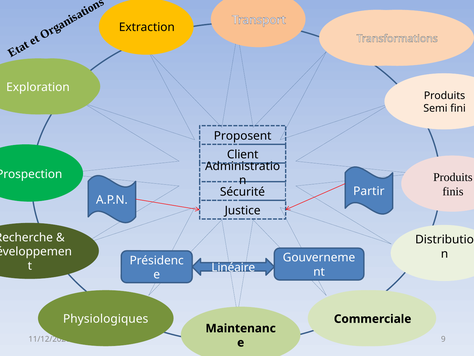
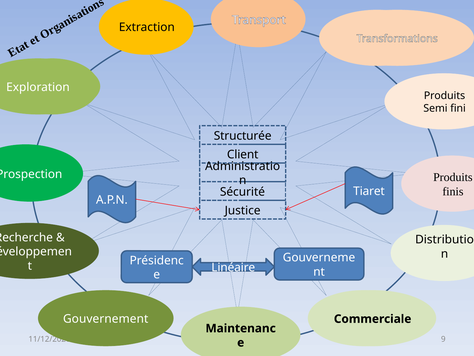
Proposent: Proposent -> Structurée (243, 136)
Partir: Partir -> Tiaret (369, 191)
Physiologiques: Physiologiques -> Gouvernement (106, 319)
